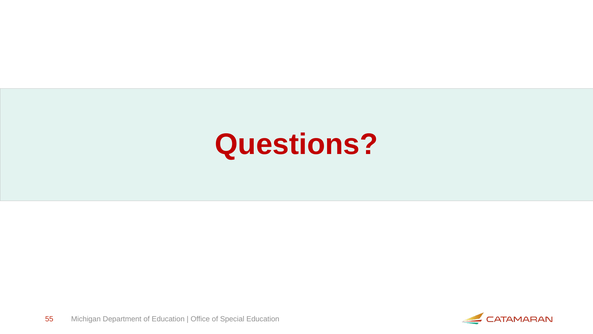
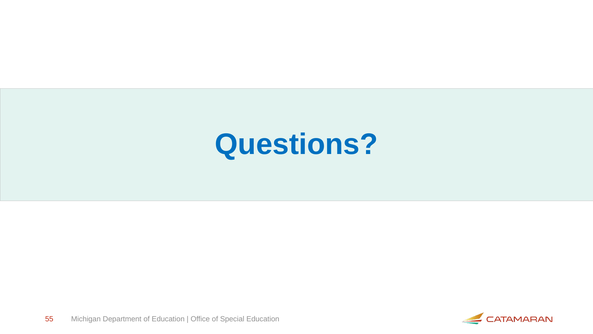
Questions colour: red -> blue (296, 144)
